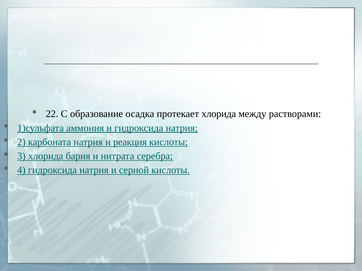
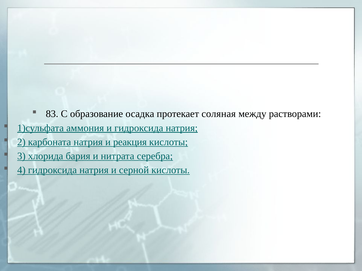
22: 22 -> 83 (52, 114)
протекает хлорида: хлорида -> соляная (219, 114)
